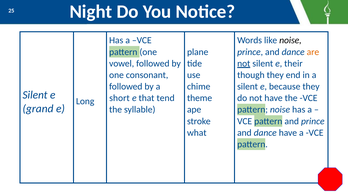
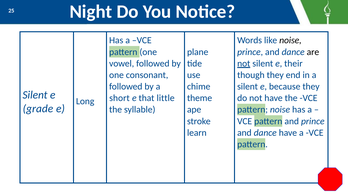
are colour: orange -> black (313, 52)
tend: tend -> little (166, 98)
grand: grand -> grade (38, 109)
what: what -> learn (197, 133)
